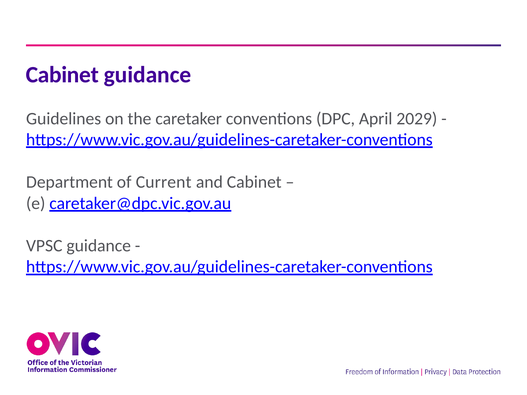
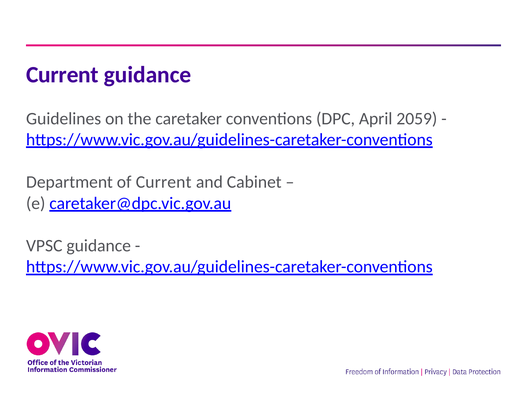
Cabinet: Cabinet -> Current (62, 75)
2029: 2029 -> 2059 (417, 119)
